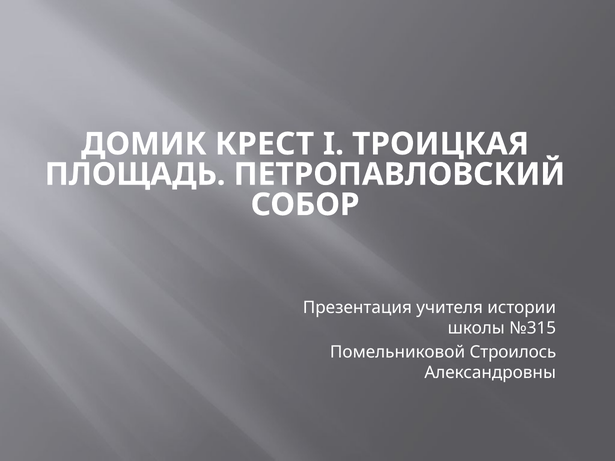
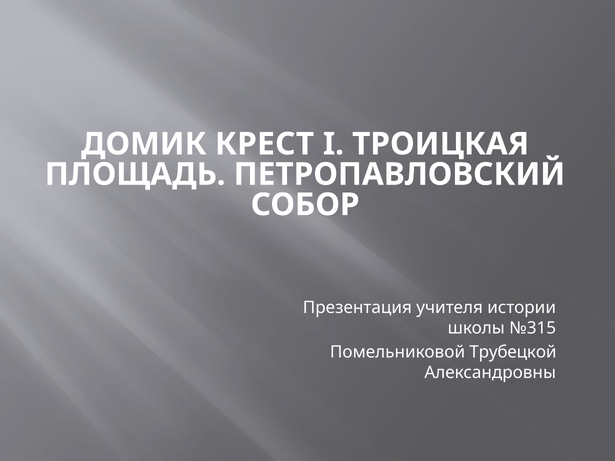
Строилось: Строилось -> Трубецкой (513, 352)
